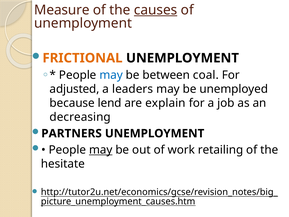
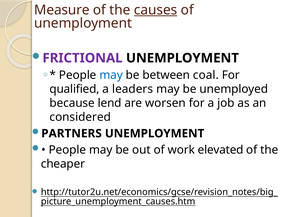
FRICTIONAL colour: orange -> purple (82, 58)
adjusted: adjusted -> qualified (74, 89)
explain: explain -> worsen (165, 103)
decreasing: decreasing -> considered (80, 117)
may underline: present -> none (101, 150)
retailing: retailing -> elevated (221, 150)
hesitate: hesitate -> cheaper (63, 164)
